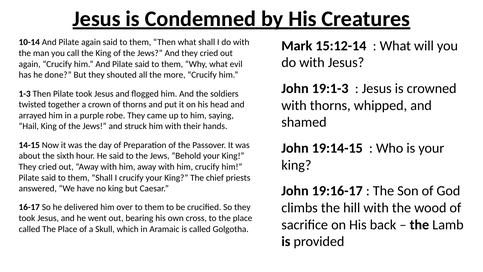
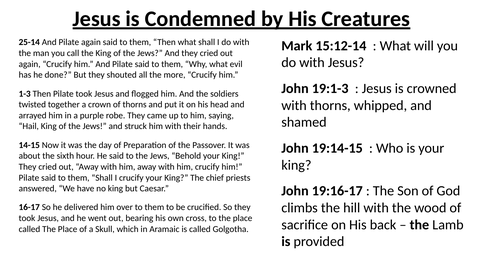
10-14: 10-14 -> 25-14 (29, 42)
